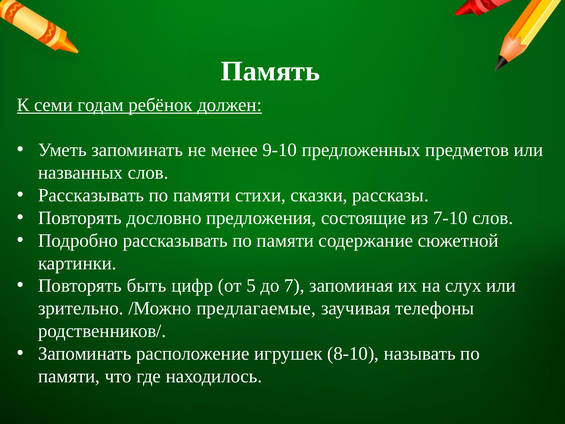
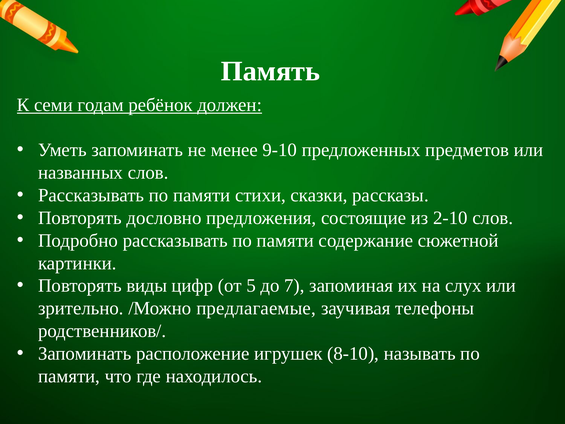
7-10: 7-10 -> 2-10 (450, 218)
быть: быть -> виды (147, 286)
